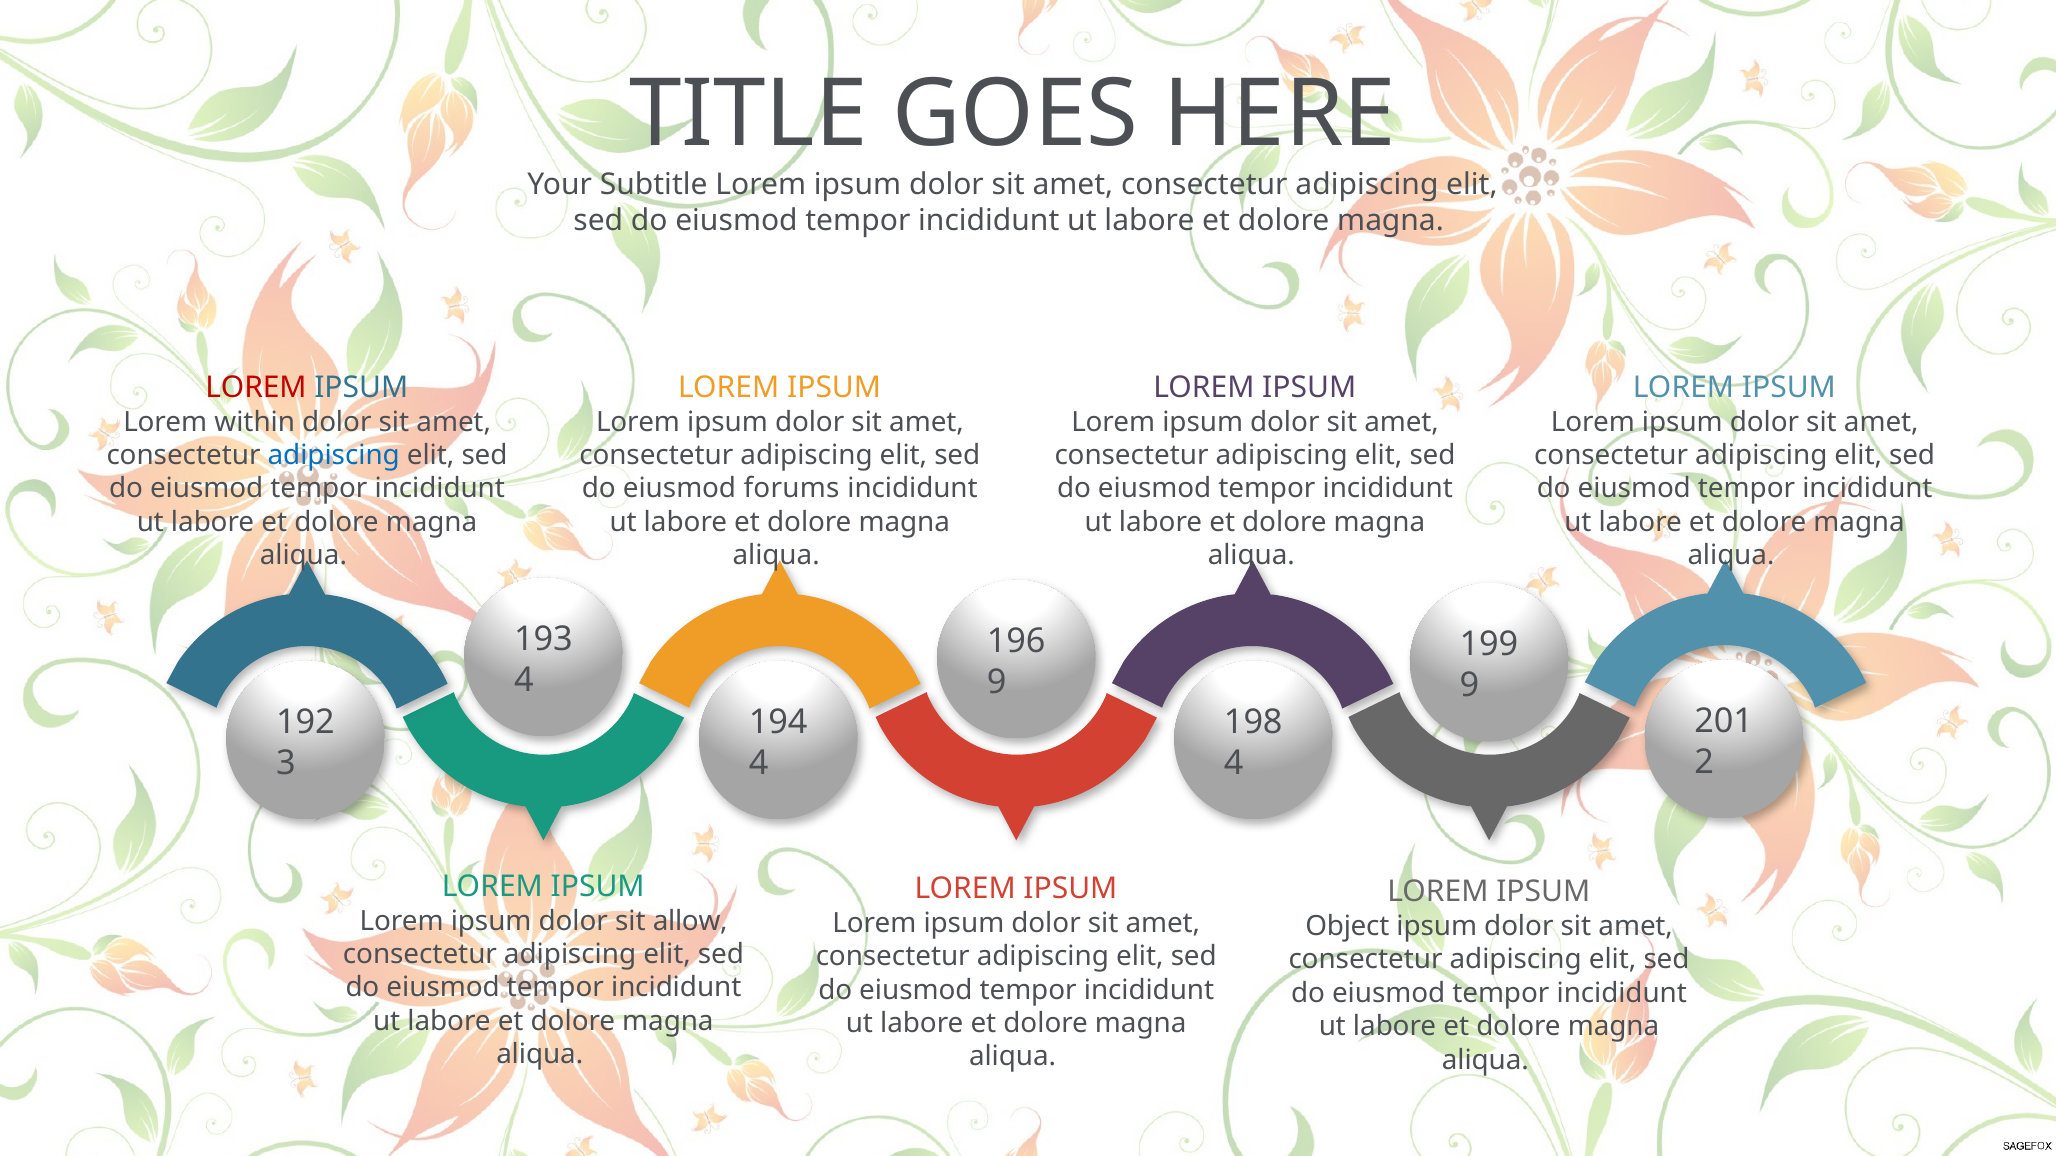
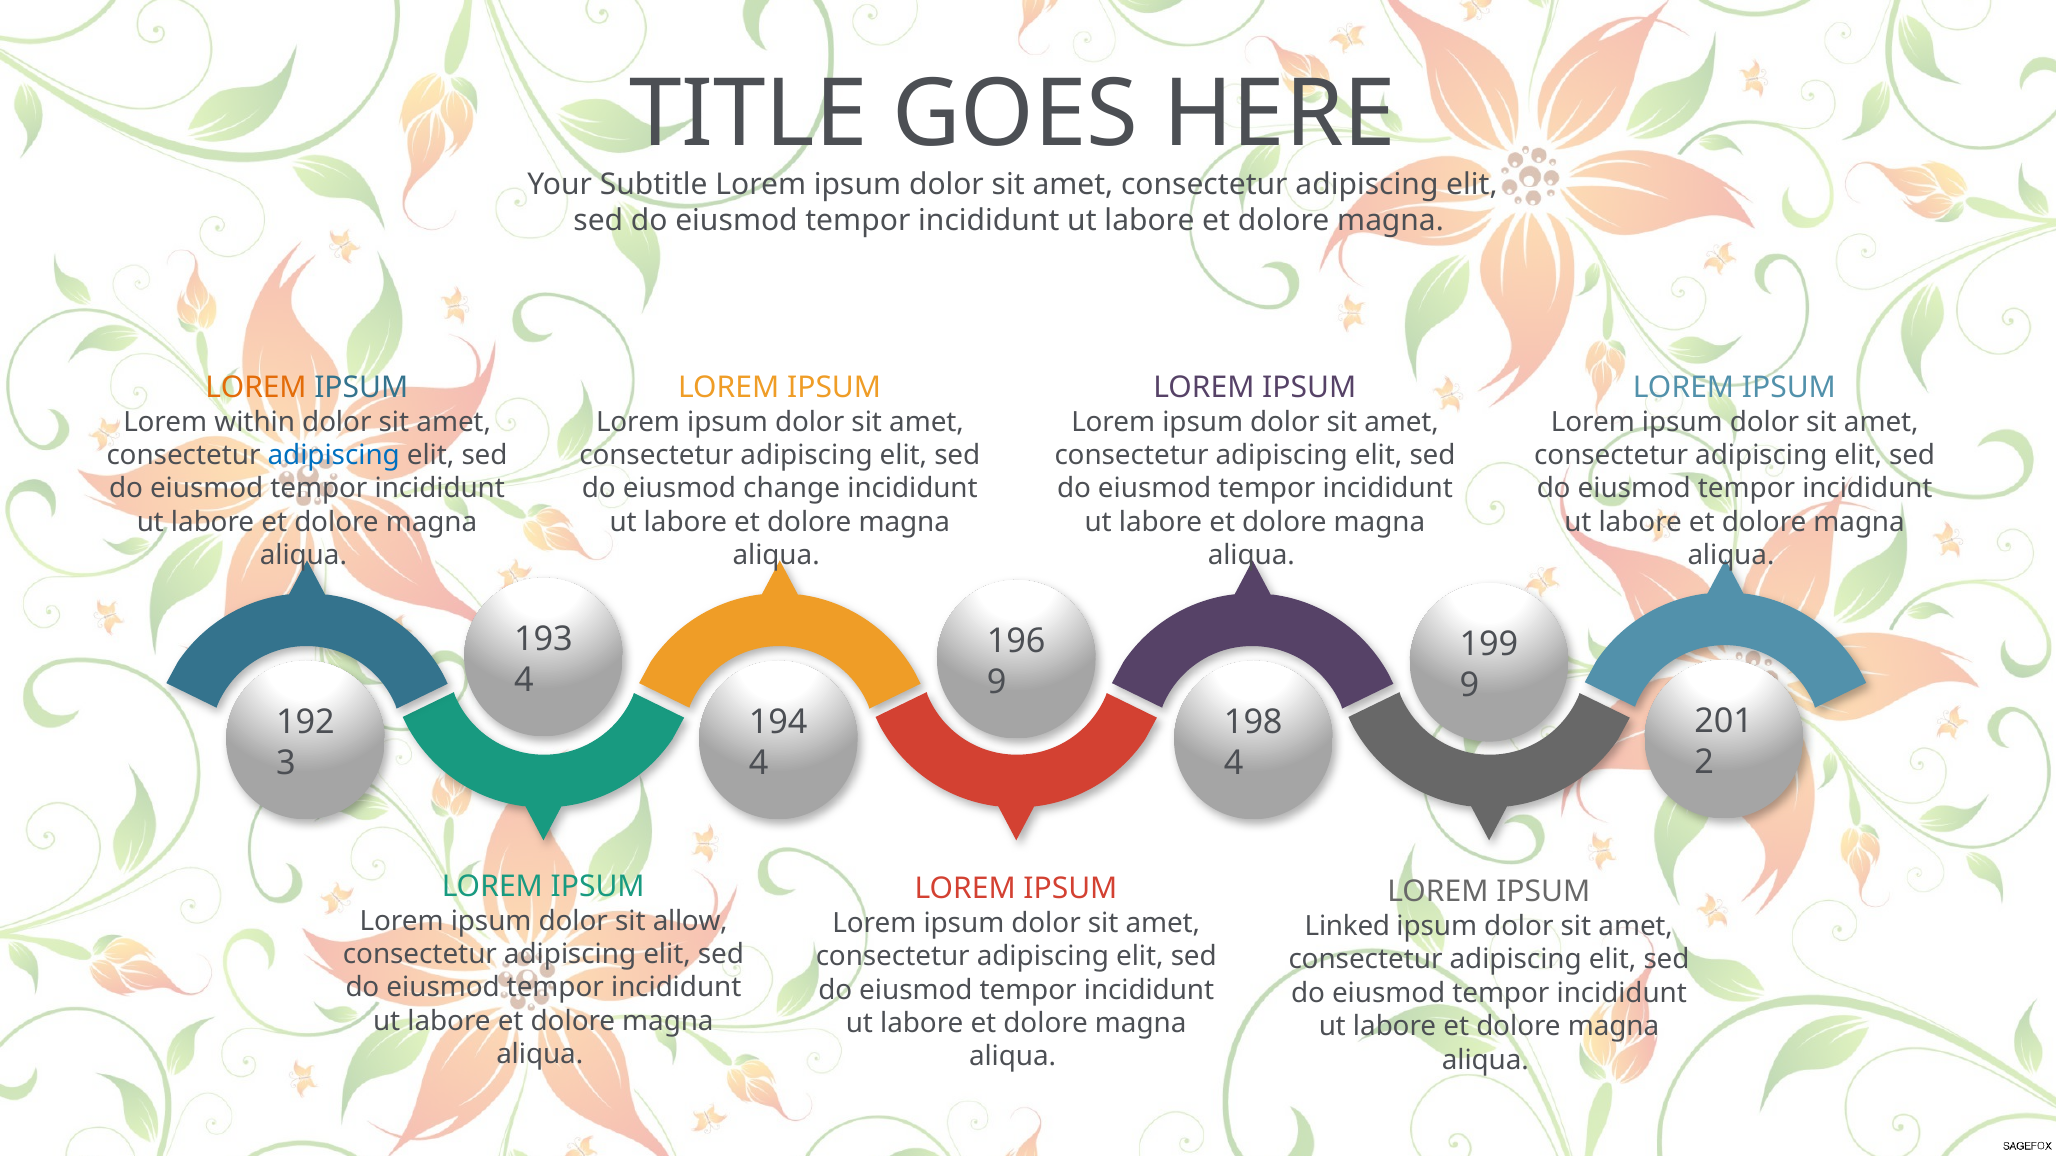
LOREM colour: red -> orange (256, 387)
forums: forums -> change (792, 489)
Object: Object -> Linked (1347, 927)
